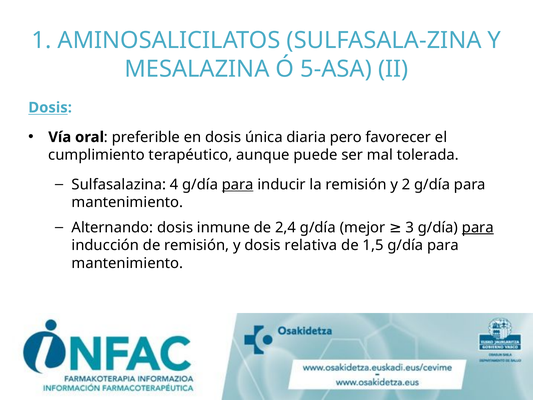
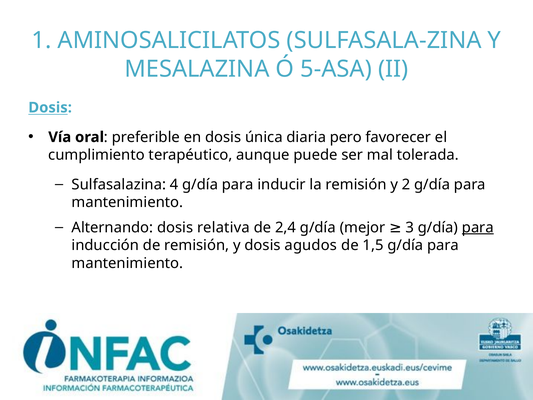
para underline: present -> none (238, 184)
inmune: inmune -> relativa (223, 227)
relativa: relativa -> agudos (311, 245)
